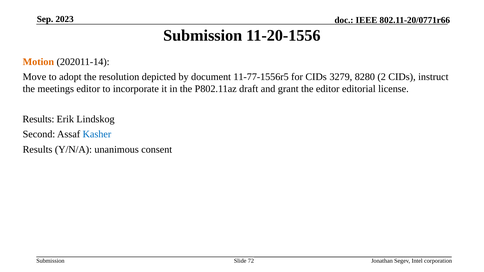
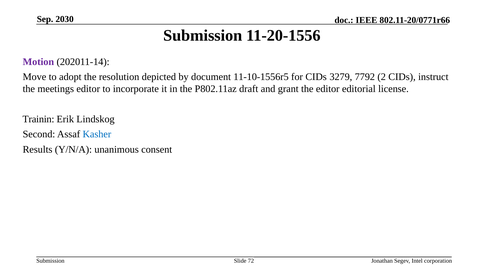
2023: 2023 -> 2030 (65, 19)
Motion colour: orange -> purple (38, 62)
11-77-1556r5: 11-77-1556r5 -> 11-10-1556r5 (261, 77)
8280: 8280 -> 7792 (365, 77)
Results: Results -> Trainin (38, 119)
